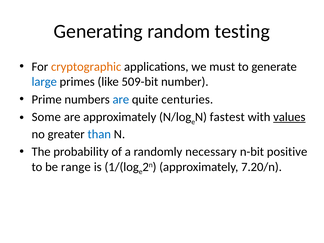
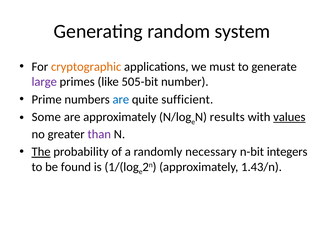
testing: testing -> system (242, 31)
large colour: blue -> purple (44, 82)
509-bit: 509-bit -> 505-bit (140, 82)
centuries: centuries -> sufficient (187, 99)
fastest: fastest -> results (227, 117)
than colour: blue -> purple (99, 134)
The underline: none -> present (41, 152)
positive: positive -> integers (287, 152)
range: range -> found (76, 167)
7.20/n: 7.20/n -> 1.43/n (262, 167)
